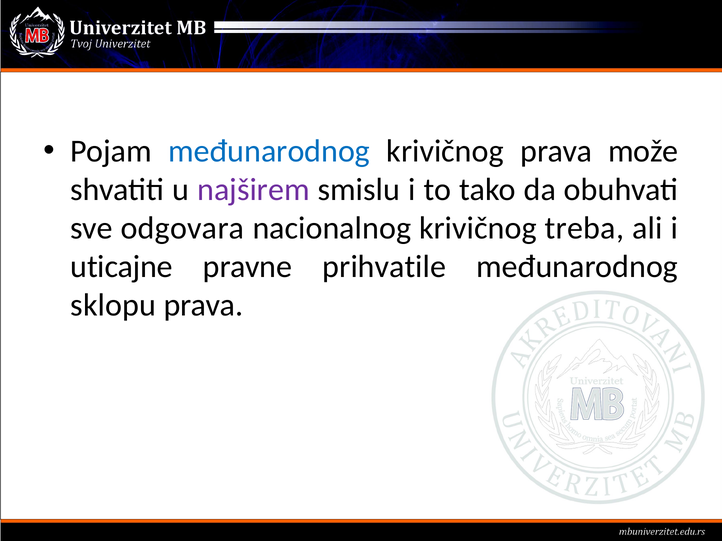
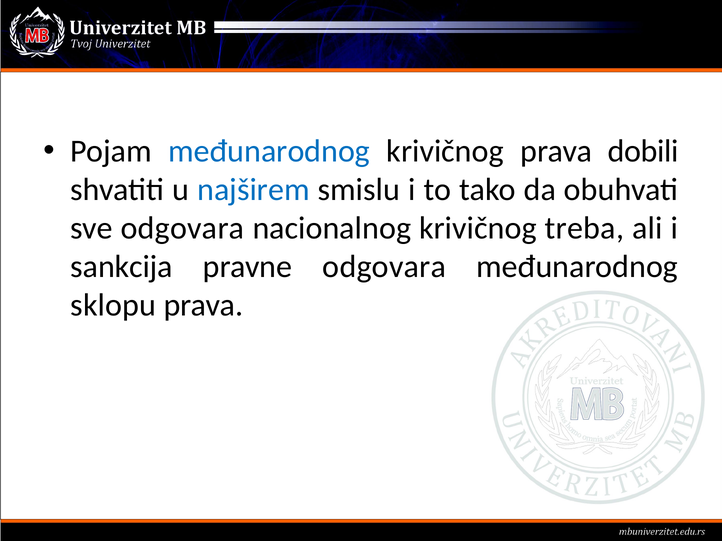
može: može -> dobili (643, 151)
najširem colour: purple -> blue (253, 190)
uticajne: uticajne -> sankcija (122, 267)
pravne prihvatile: prihvatile -> odgovara (384, 267)
